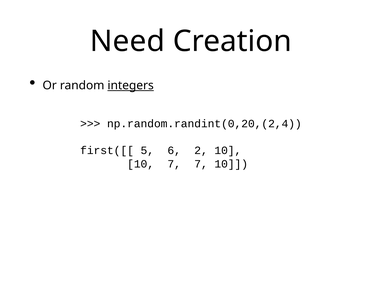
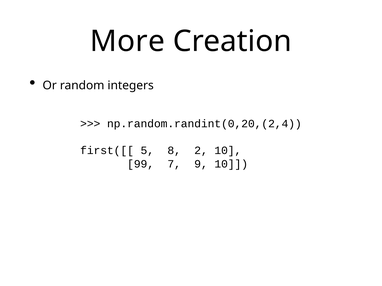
Need: Need -> More (127, 41)
integers underline: present -> none (131, 86)
6: 6 -> 8 (174, 151)
10: 10 -> 99 (141, 164)
7 7: 7 -> 9 (201, 164)
